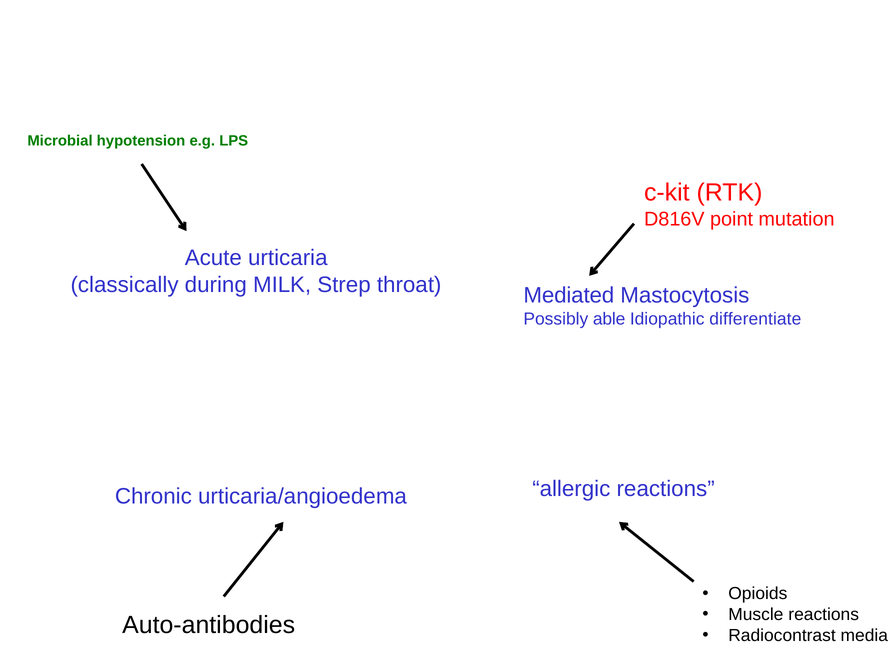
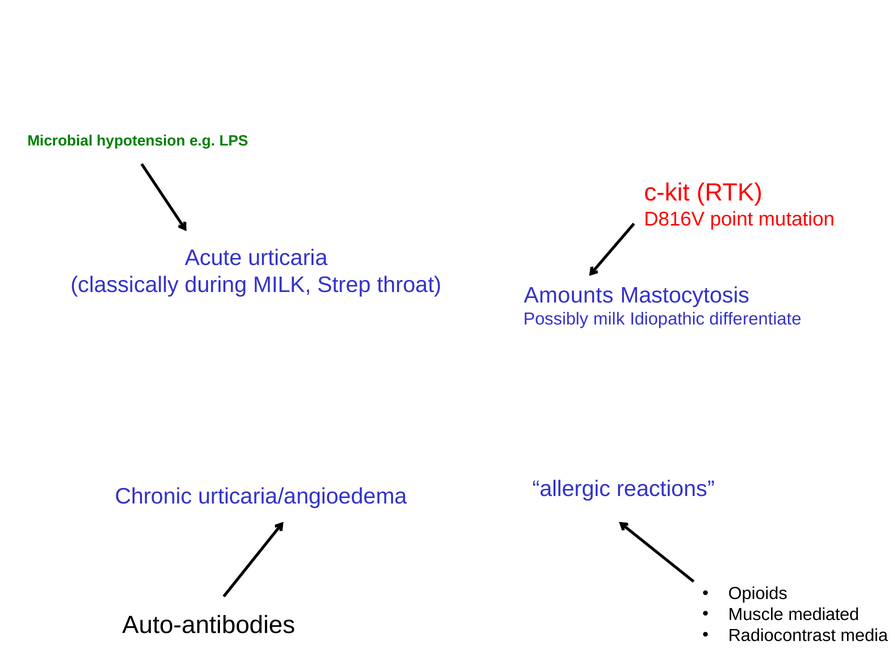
Mediated: Mediated -> Amounts (569, 295)
Possibly able: able -> milk (609, 319)
Muscle reactions: reactions -> mediated (824, 615)
